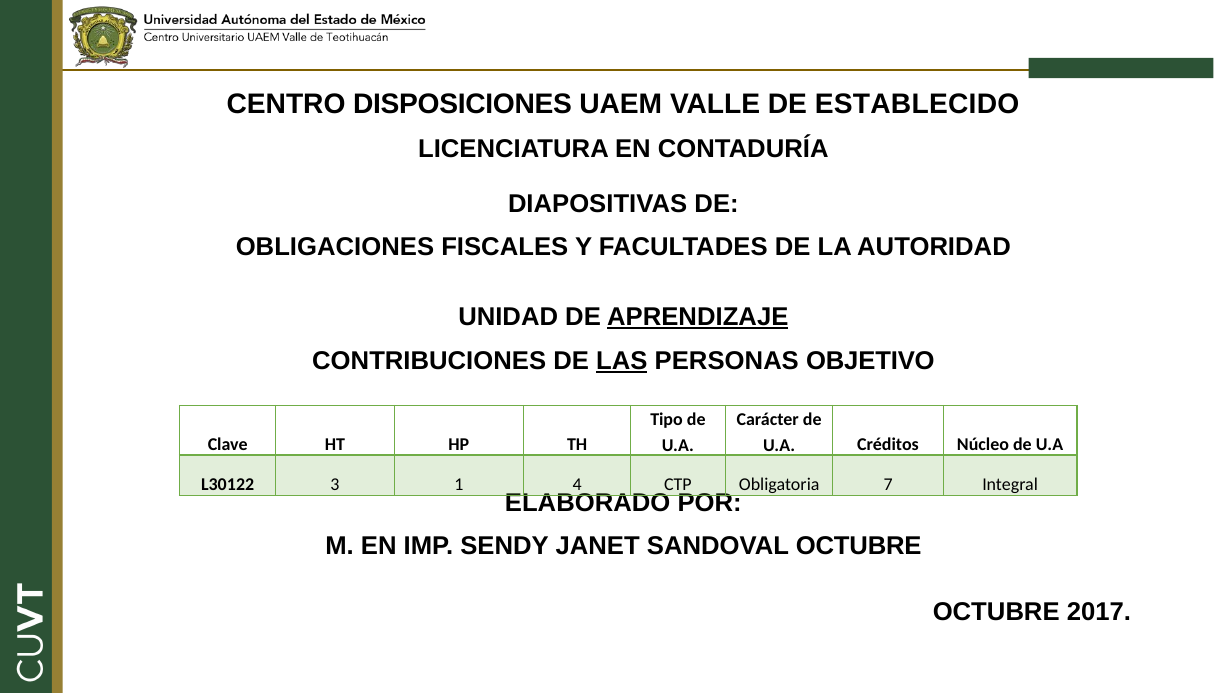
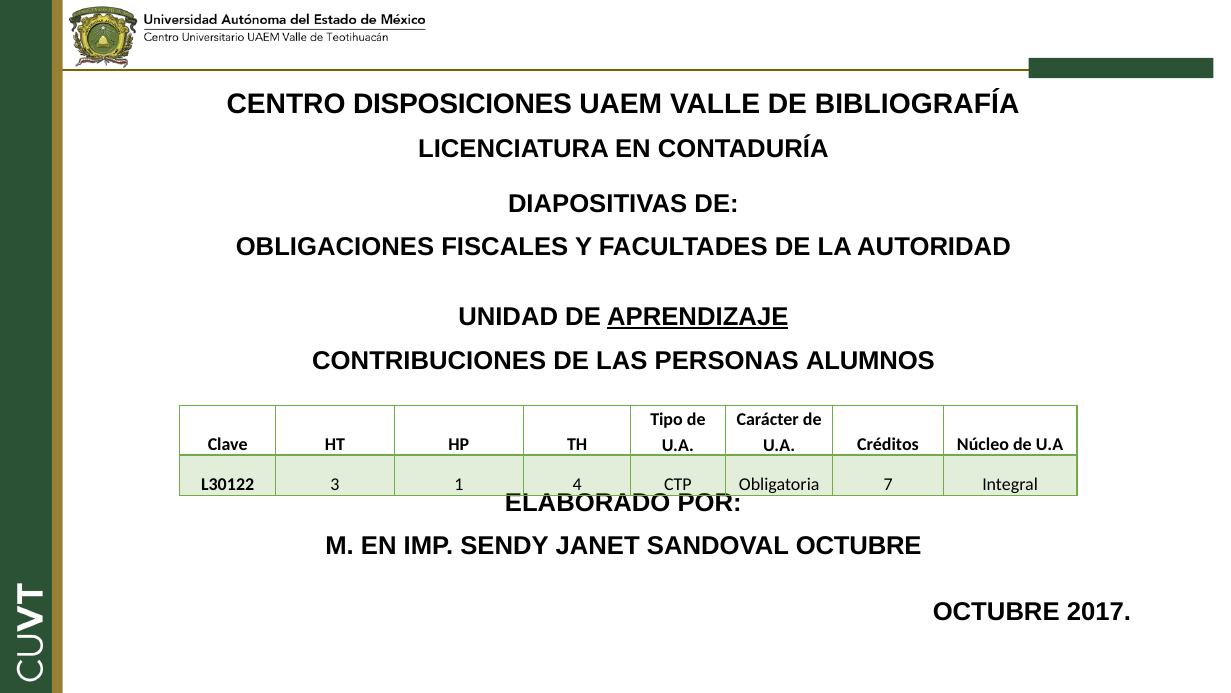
ESTABLECIDO: ESTABLECIDO -> BIBLIOGRAFÍA (917, 104)
LAS underline: present -> none (622, 361)
OBJETIVO: OBJETIVO -> ALUMNOS (870, 361)
